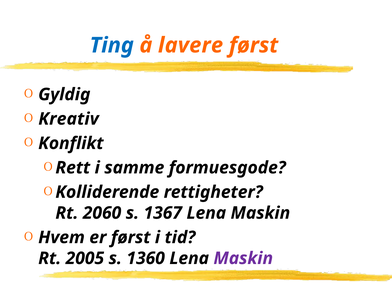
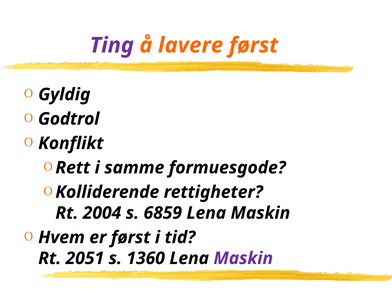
Ting colour: blue -> purple (112, 45)
Kreativ: Kreativ -> Godtrol (69, 119)
2060: 2060 -> 2004 (102, 213)
1367: 1367 -> 6859 (163, 213)
2005: 2005 -> 2051 (85, 258)
